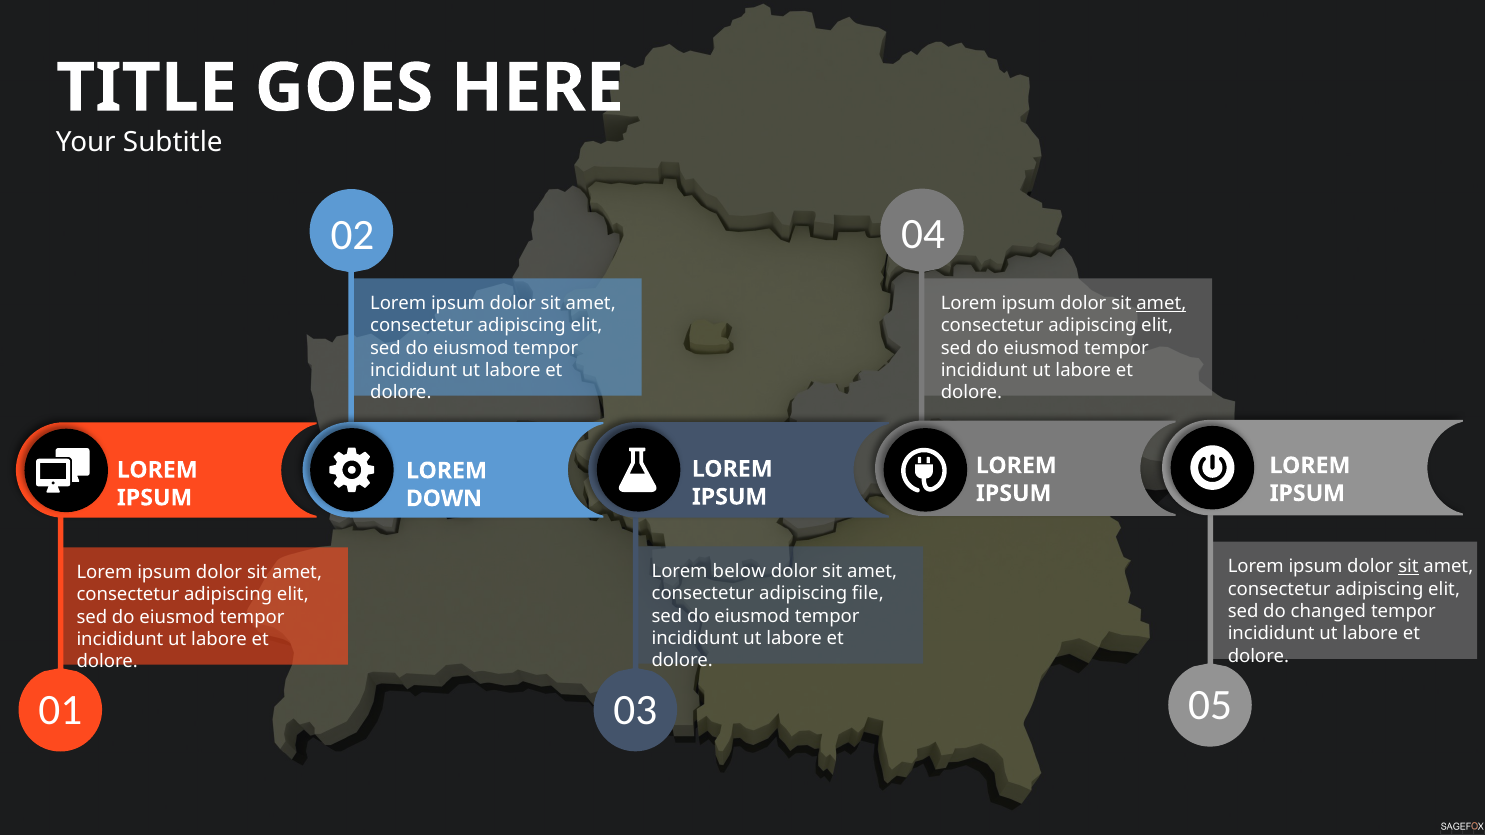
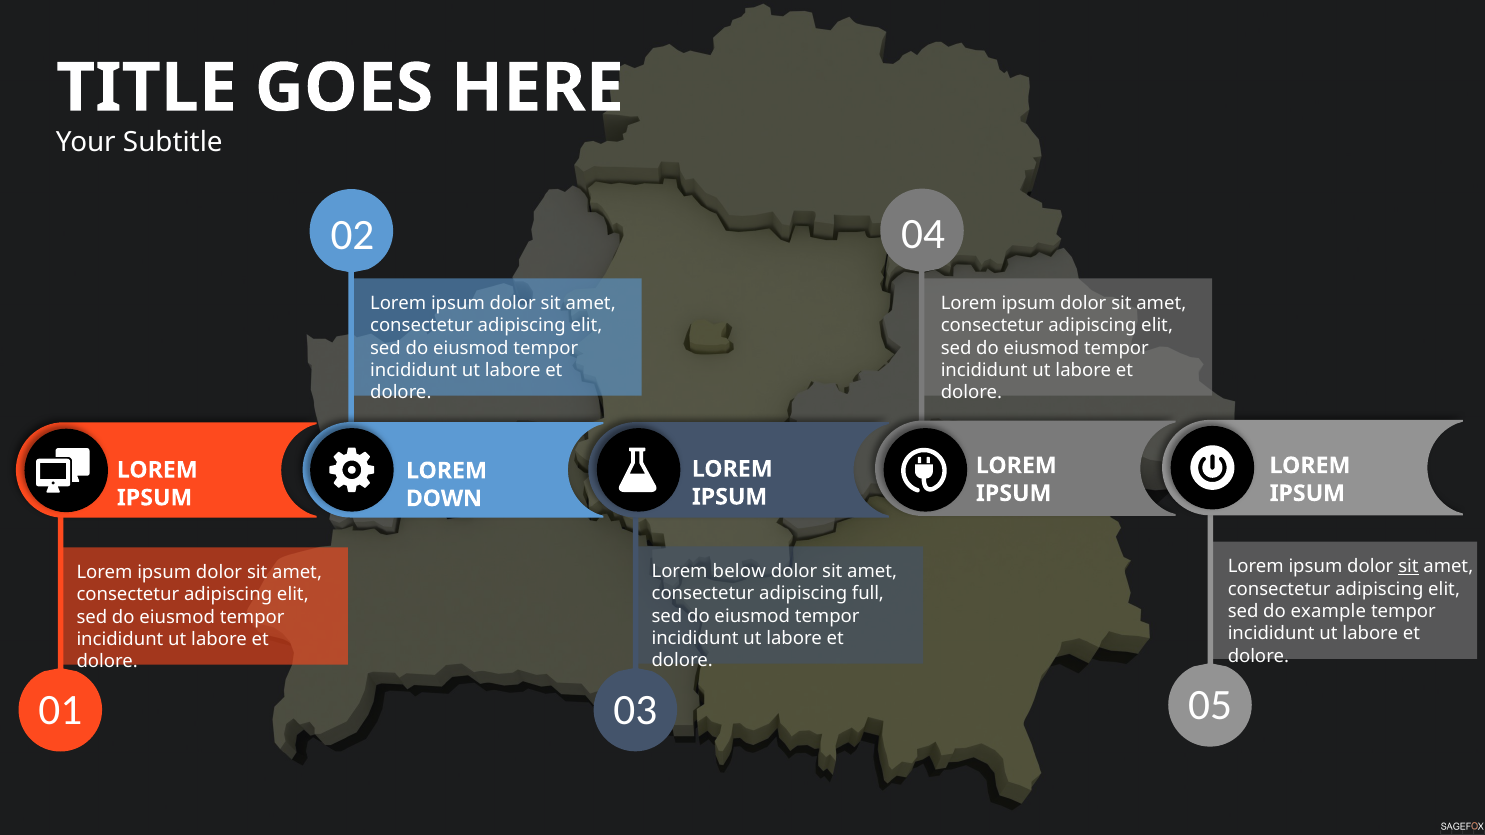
amet underline: present -> none (1161, 304)
file: file -> full (868, 594)
changed: changed -> example (1328, 612)
